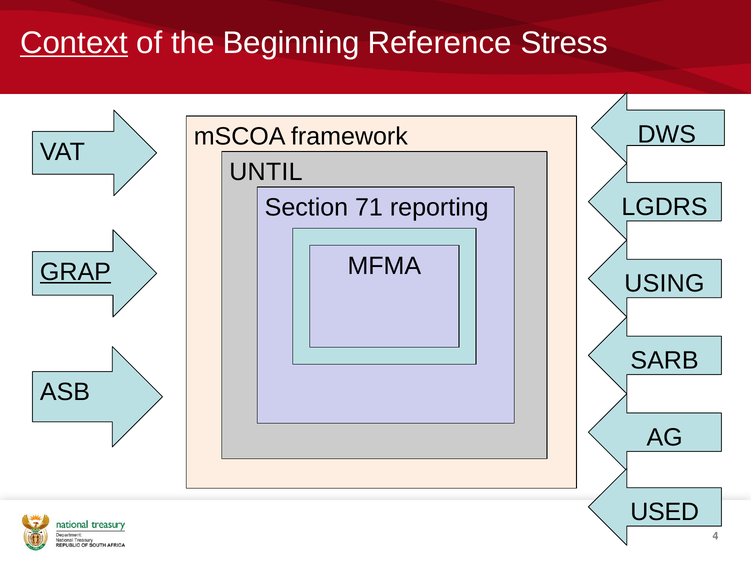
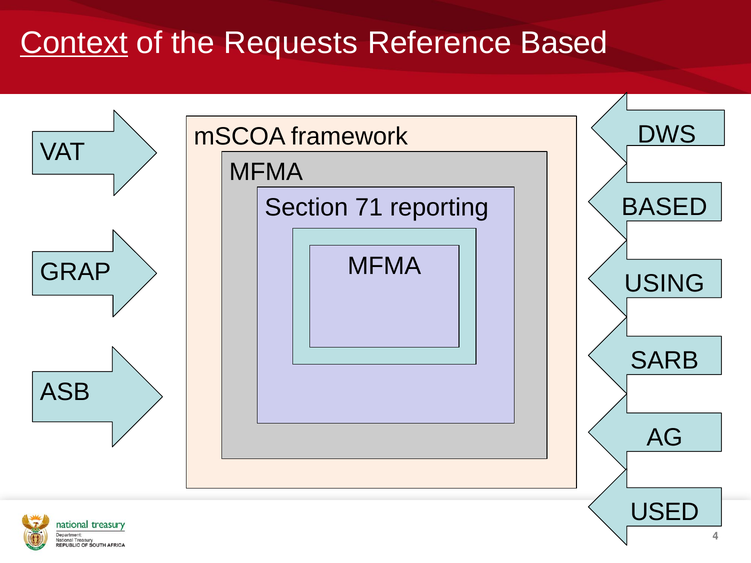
Beginning: Beginning -> Requests (291, 43)
Reference Stress: Stress -> Based (564, 43)
UNTIL: UNTIL -> MFMA (266, 172)
LGDRS: LGDRS -> BASED (664, 207)
GRAP underline: present -> none (75, 272)
